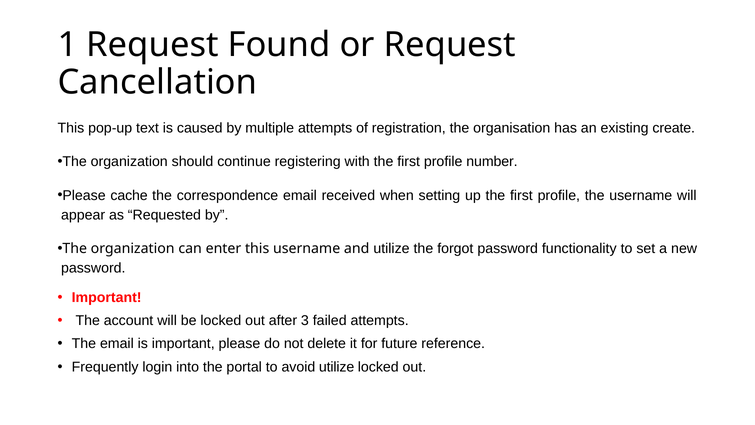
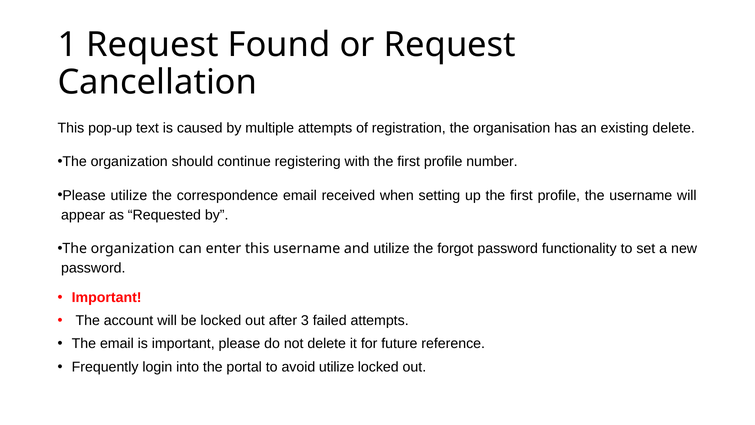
existing create: create -> delete (674, 128)
Please cache: cache -> utilize (129, 195)
